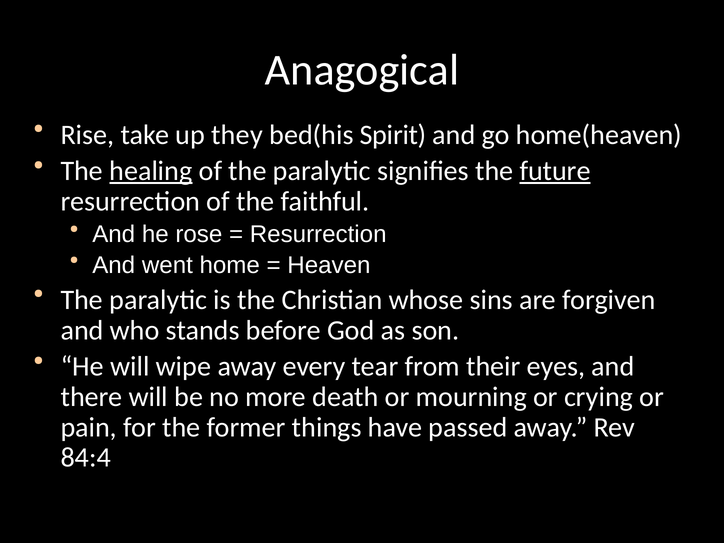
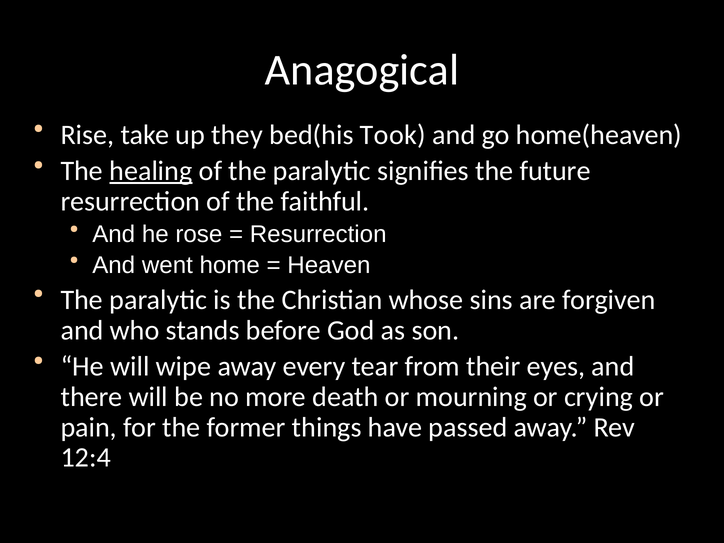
Spirit: Spirit -> Took (393, 135)
future underline: present -> none (555, 171)
84:4: 84:4 -> 12:4 (86, 458)
